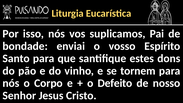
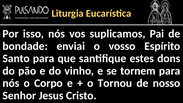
Defeito: Defeito -> Tornou (115, 83)
